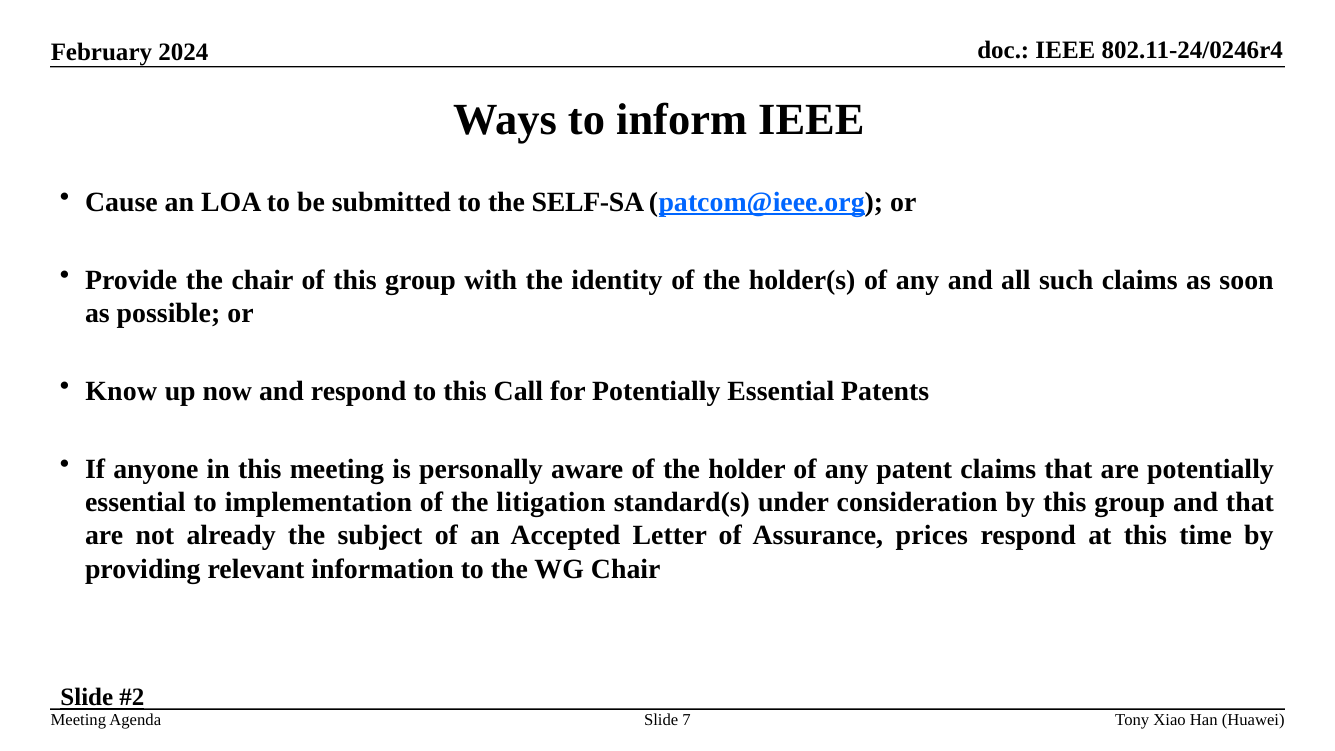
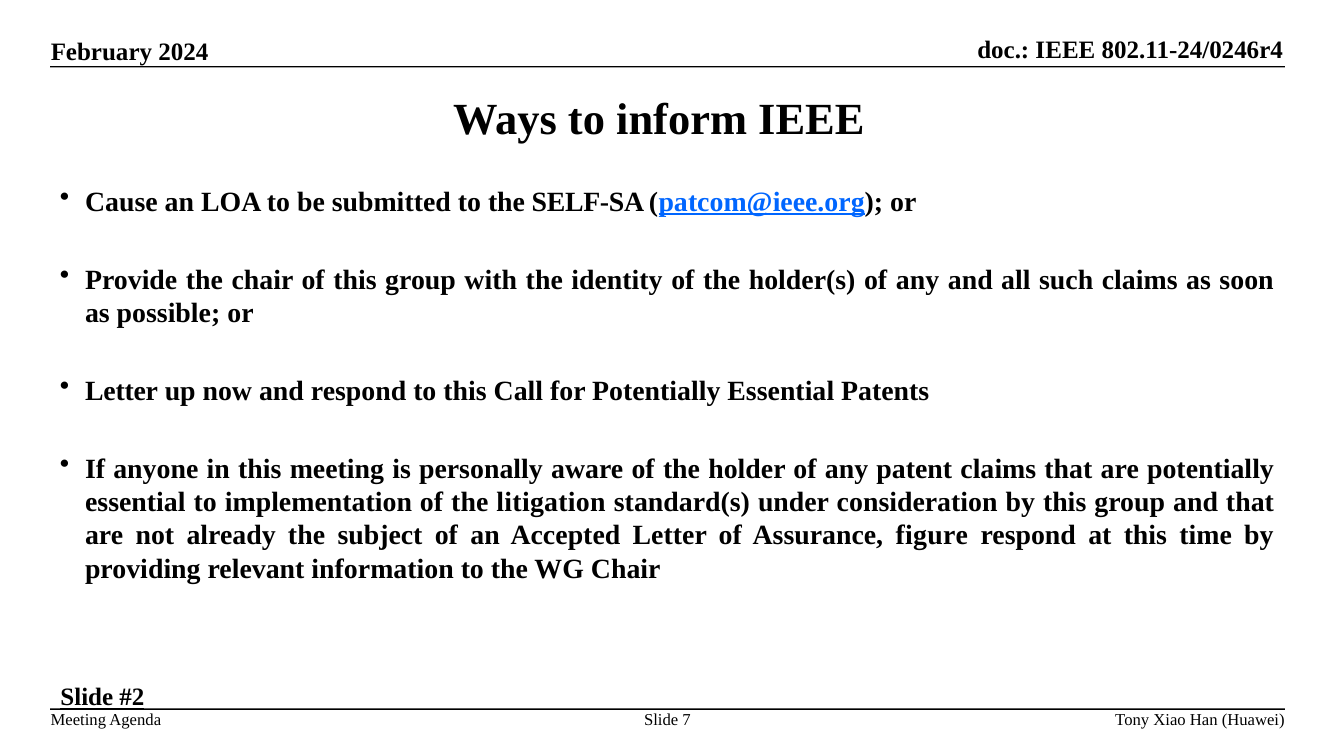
Know: Know -> Letter (122, 391)
prices: prices -> figure (932, 536)
